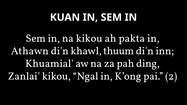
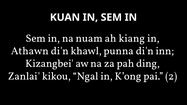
na kikou: kikou -> nuam (89, 38)
pakta: pakta -> kiang (132, 38)
thuum: thuum -> punna (119, 51)
Khuamial: Khuamial -> Kizangbei (49, 64)
